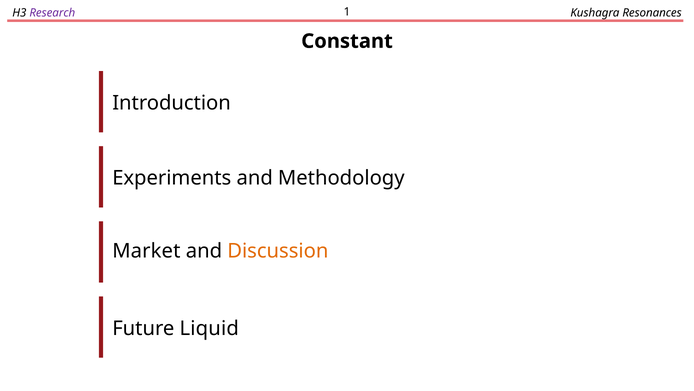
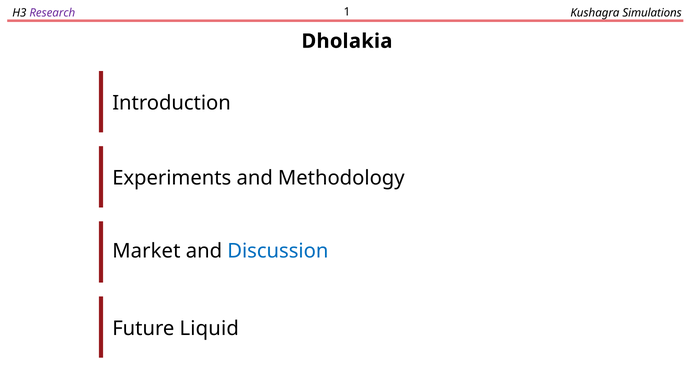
Resonances: Resonances -> Simulations (652, 13)
Constant: Constant -> Dholakia (347, 41)
Discussion colour: orange -> blue (278, 251)
